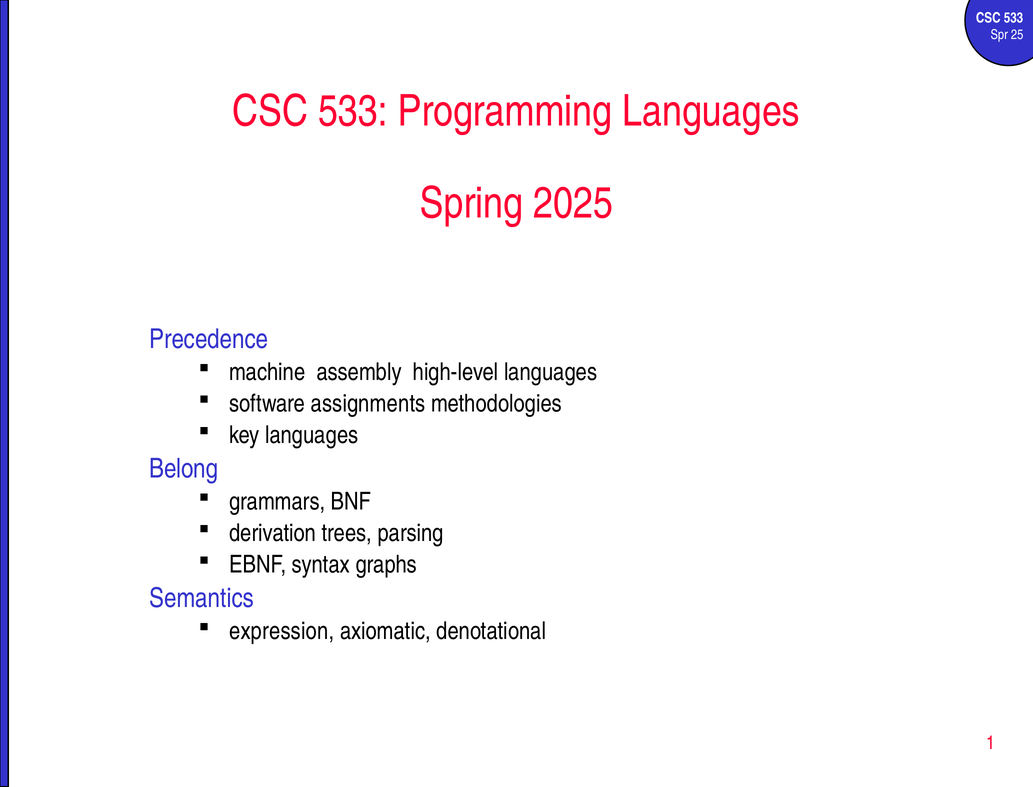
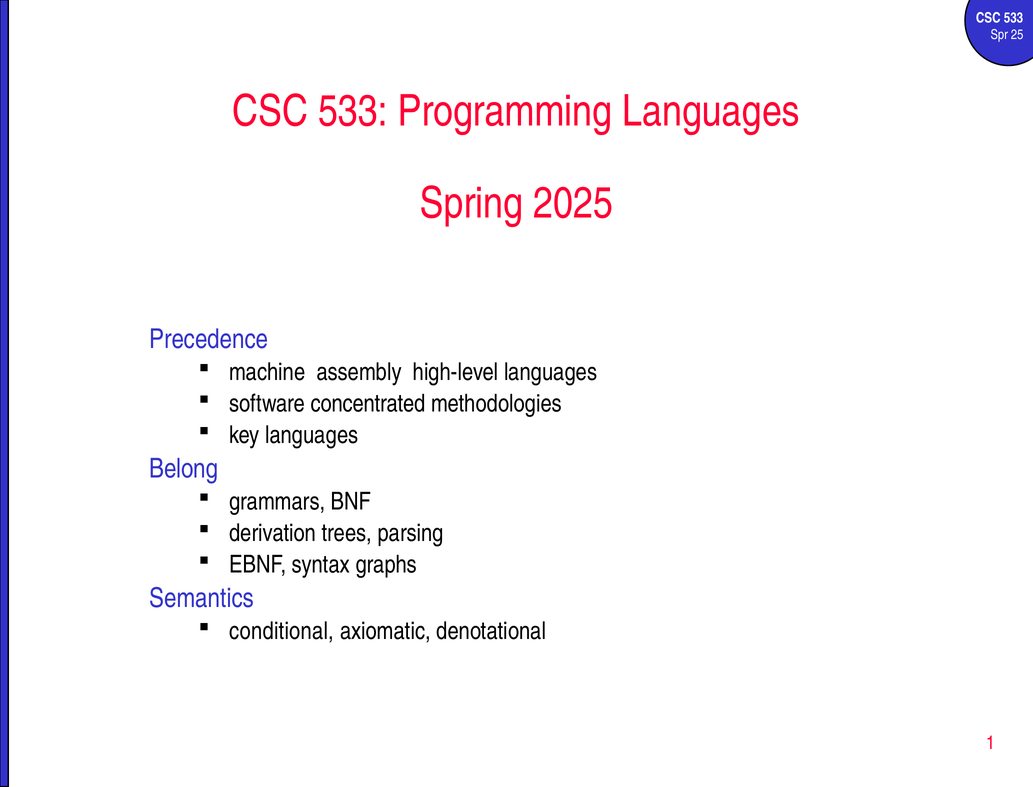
assignments: assignments -> concentrated (368, 404)
expression: expression -> conditional (282, 631)
